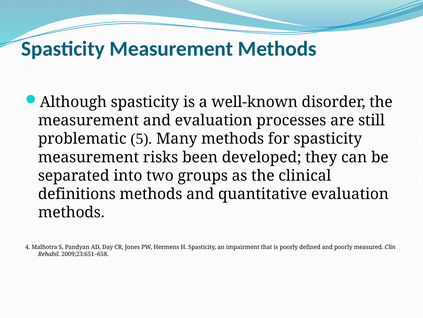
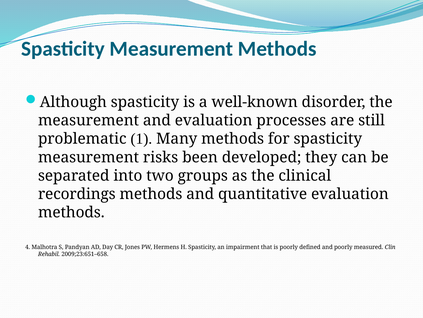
5: 5 -> 1 (141, 139)
definitions: definitions -> recordings (77, 194)
